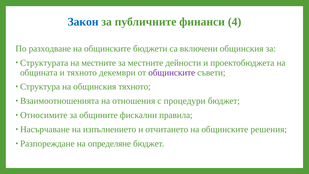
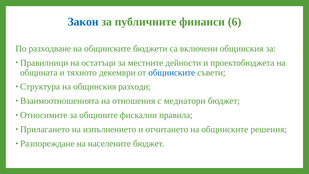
4: 4 -> 6 (235, 22)
Структурата: Структурата -> Правилници (44, 63)
на местните: местните -> остатъци (99, 63)
общинските colour: purple -> blue (172, 72)
общинския тяхното: тяхното -> разходи (134, 87)
процедури: процедури -> медиатори (185, 101)
Насърчаване: Насърчаване -> Прилагането (45, 129)
определяне: определяне -> населените (109, 144)
